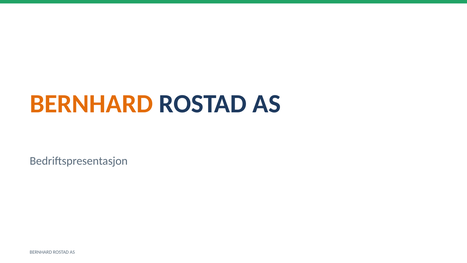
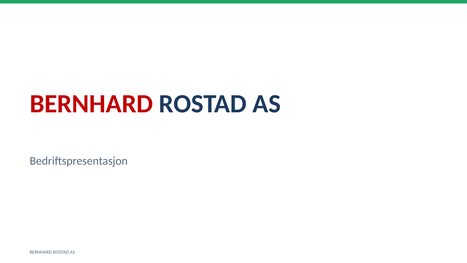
BERNHARD colour: orange -> red (91, 104)
